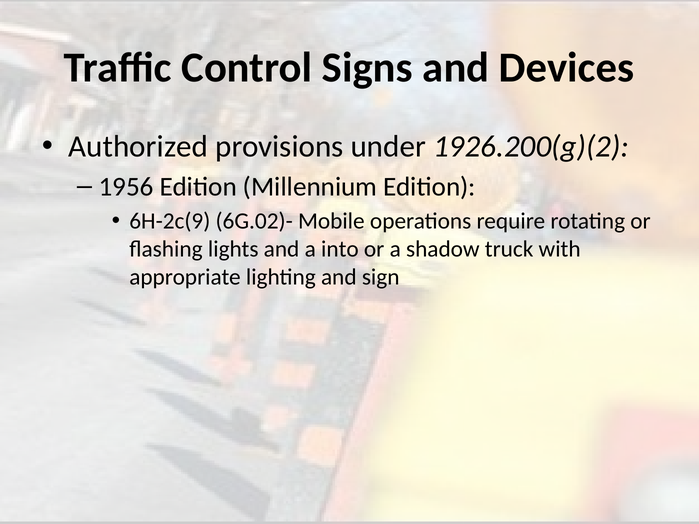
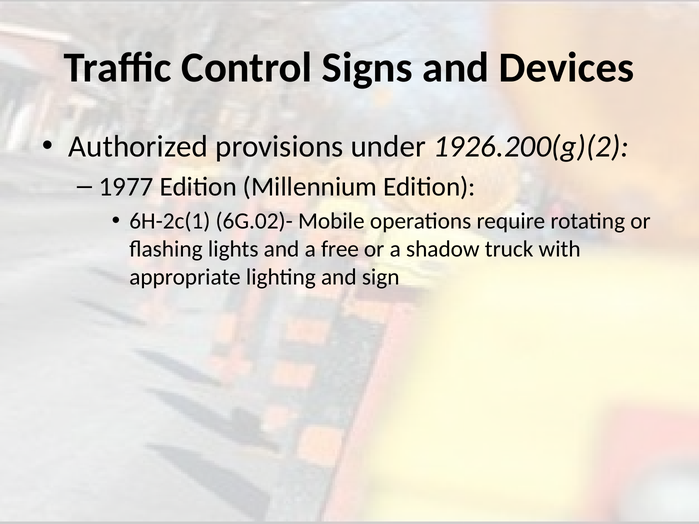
1956: 1956 -> 1977 (126, 187)
6H-2c(9: 6H-2c(9 -> 6H-2c(1 (170, 221)
into: into -> free (340, 249)
